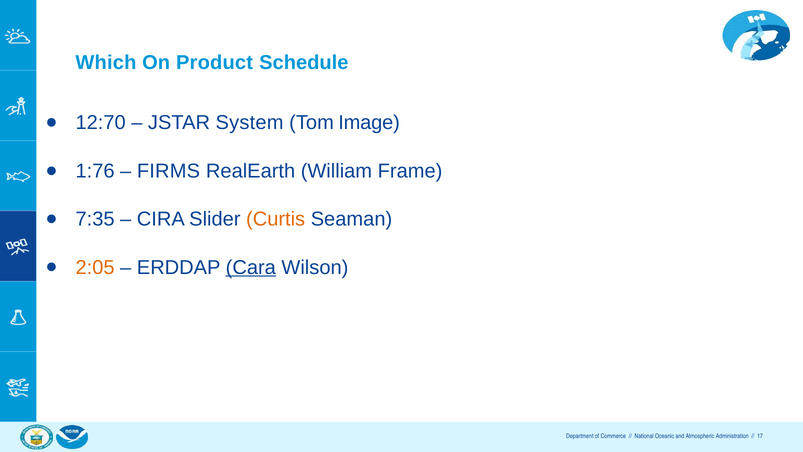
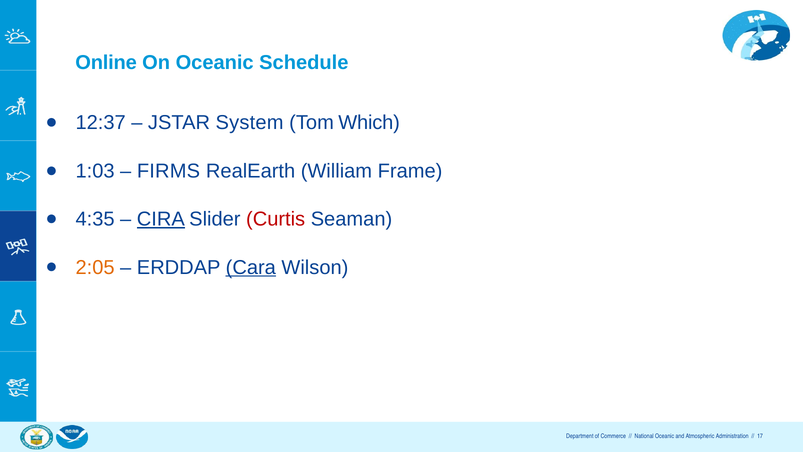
Which: Which -> Online (106, 62)
On Product: Product -> Oceanic (215, 62)
12:70: 12:70 -> 12:37 (101, 123)
Image: Image -> Which (369, 123)
1:76: 1:76 -> 1:03 (95, 171)
7:35: 7:35 -> 4:35 (95, 219)
CIRA underline: none -> present (161, 219)
Curtis colour: orange -> red (276, 219)
